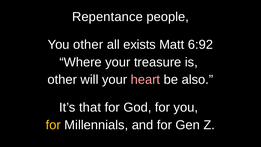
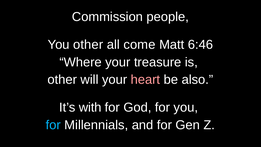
Repentance: Repentance -> Commission (107, 17)
exists: exists -> come (139, 45)
6:92: 6:92 -> 6:46 (200, 45)
that: that -> with (90, 107)
for colour: yellow -> light blue (53, 125)
